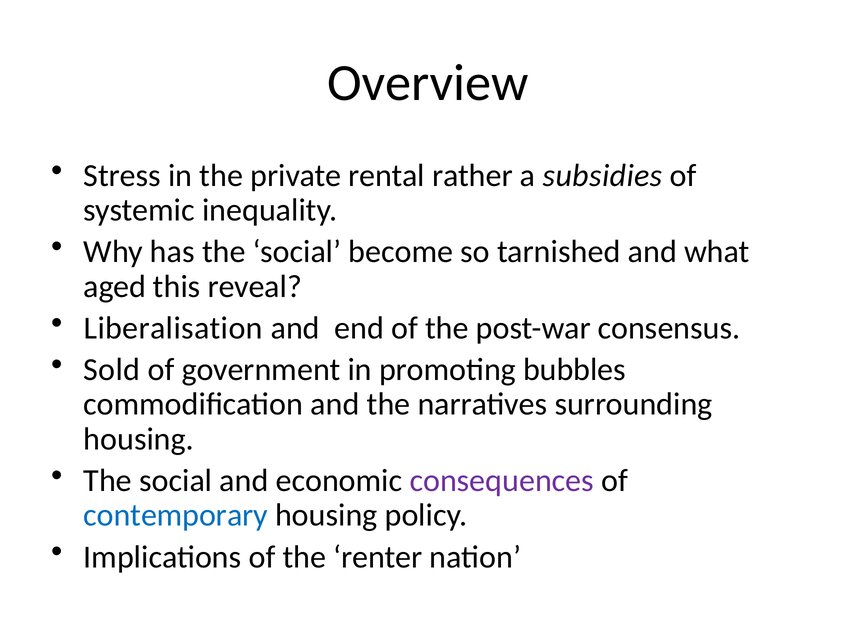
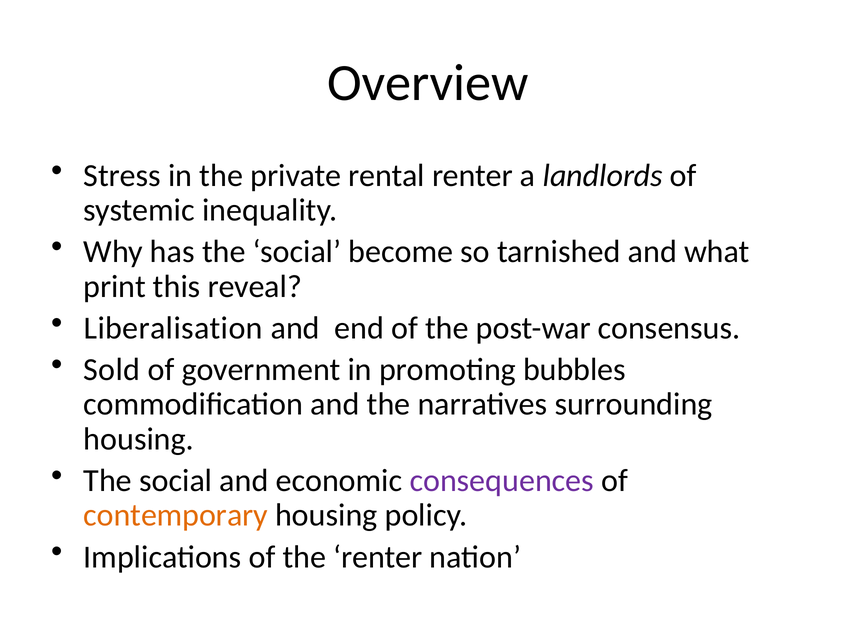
rental rather: rather -> renter (472, 176)
subsidies: subsidies -> landlords (603, 176)
aged: aged -> print (115, 287)
contemporary colour: blue -> orange (176, 515)
